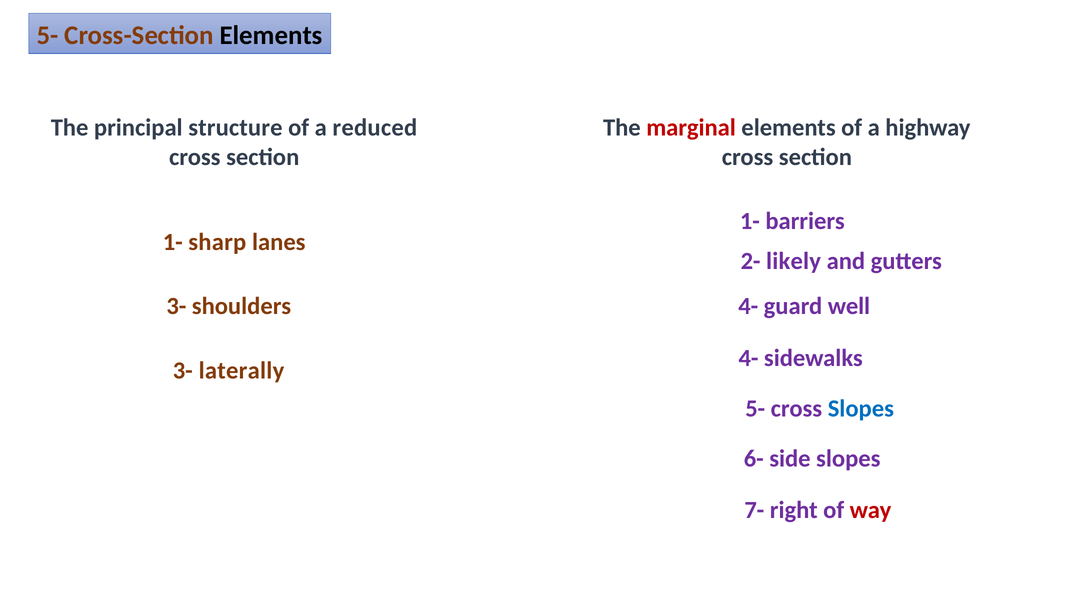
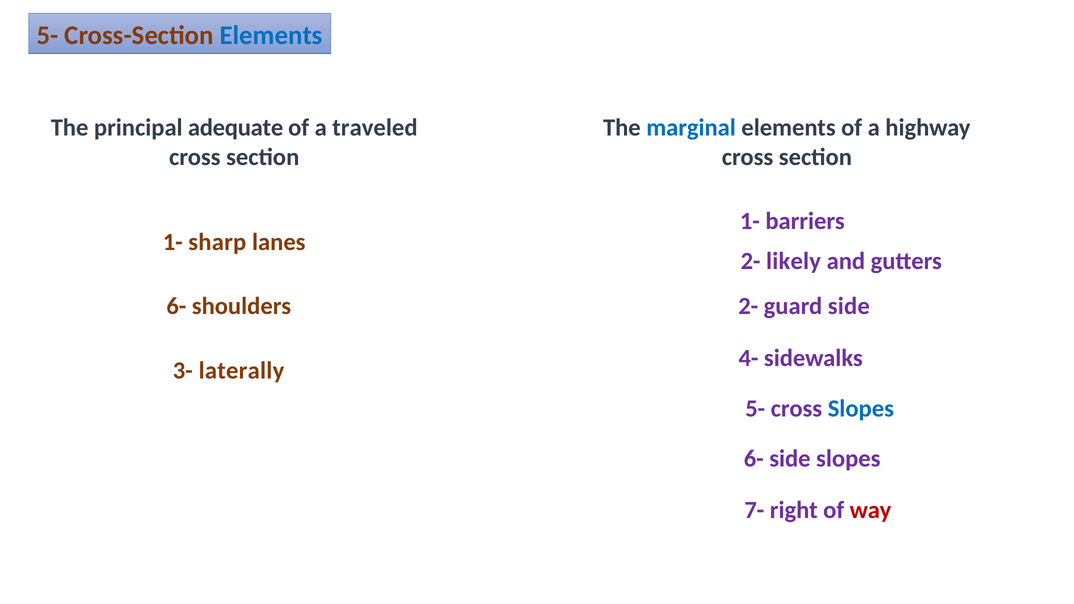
Elements colour: black -> blue (271, 35)
structure: structure -> adequate (236, 128)
reduced: reduced -> traveled (375, 128)
marginal colour: red -> blue (691, 128)
3-: 3- -> 6- (176, 306)
4-: 4- -> 2- (748, 306)
guard well: well -> side (849, 306)
